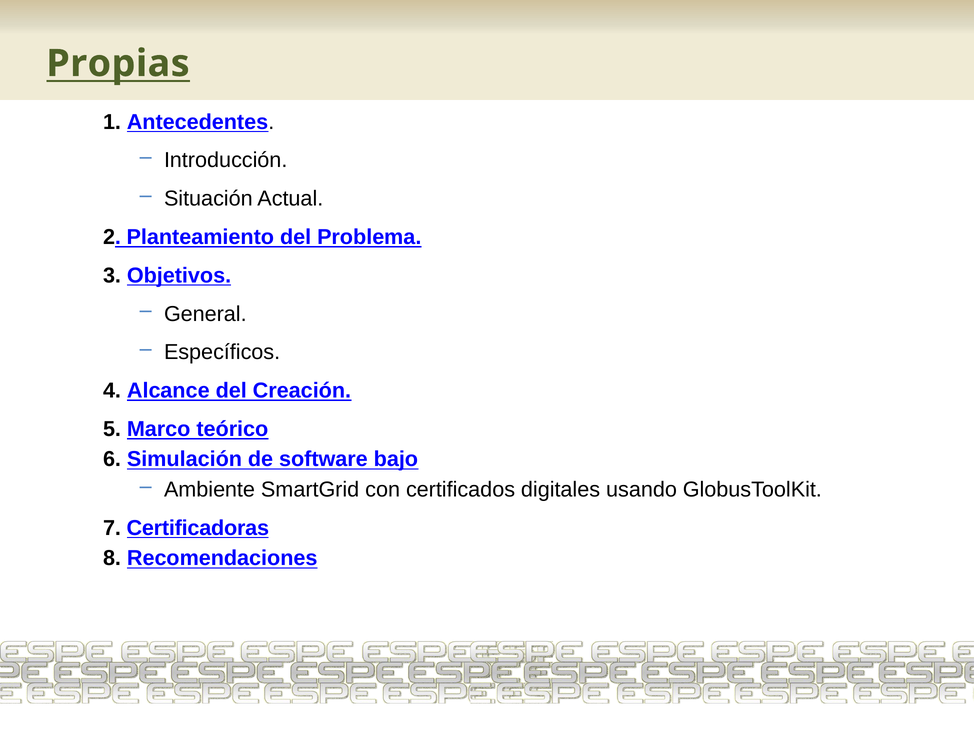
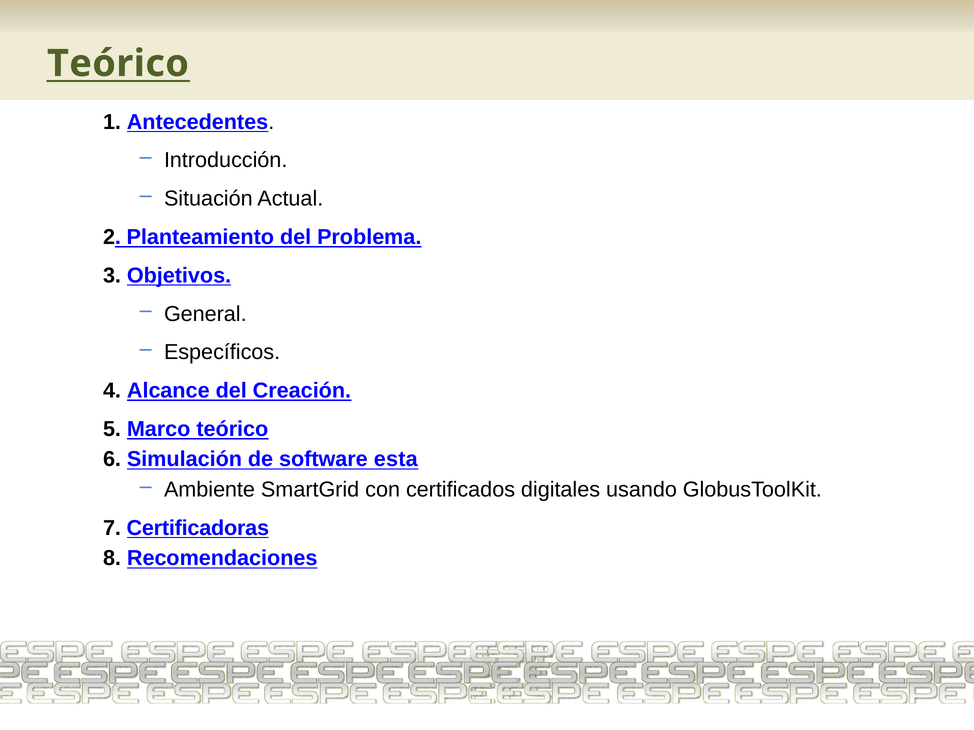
Propias: Propias -> Teórico (118, 64)
bajo: bajo -> esta (396, 460)
